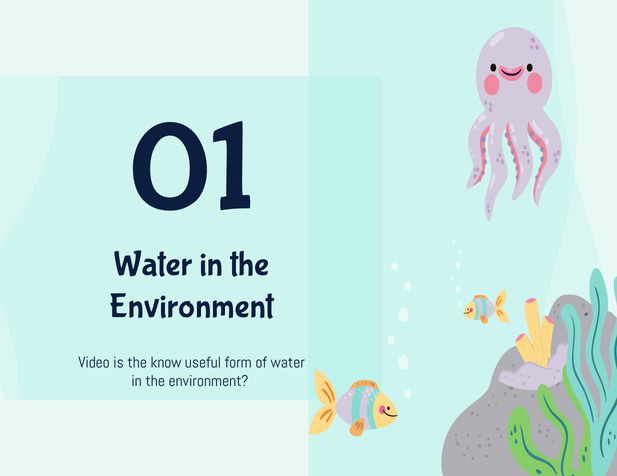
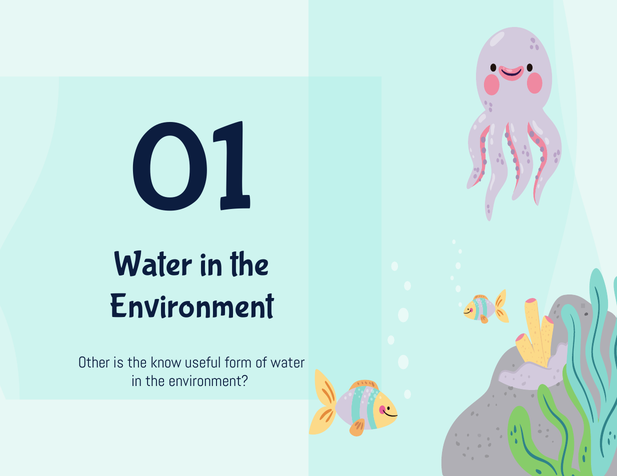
Video: Video -> Other (94, 363)
